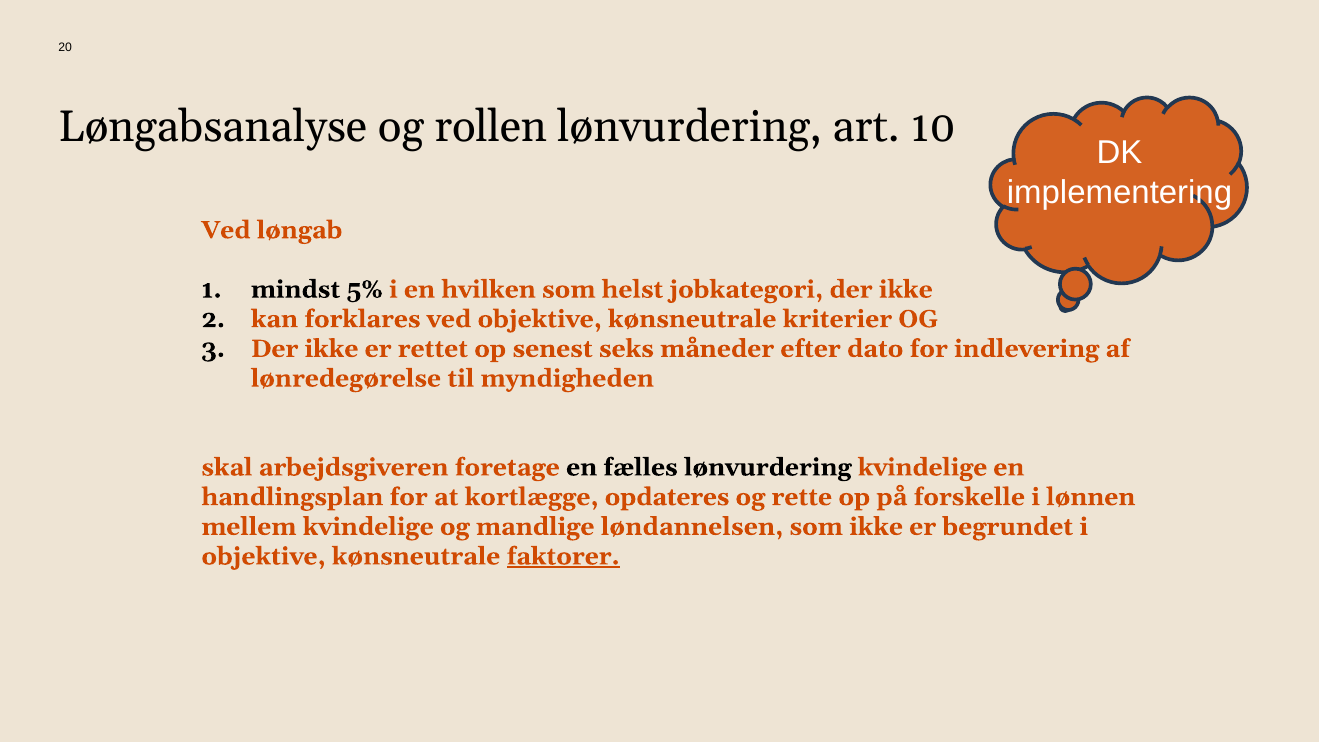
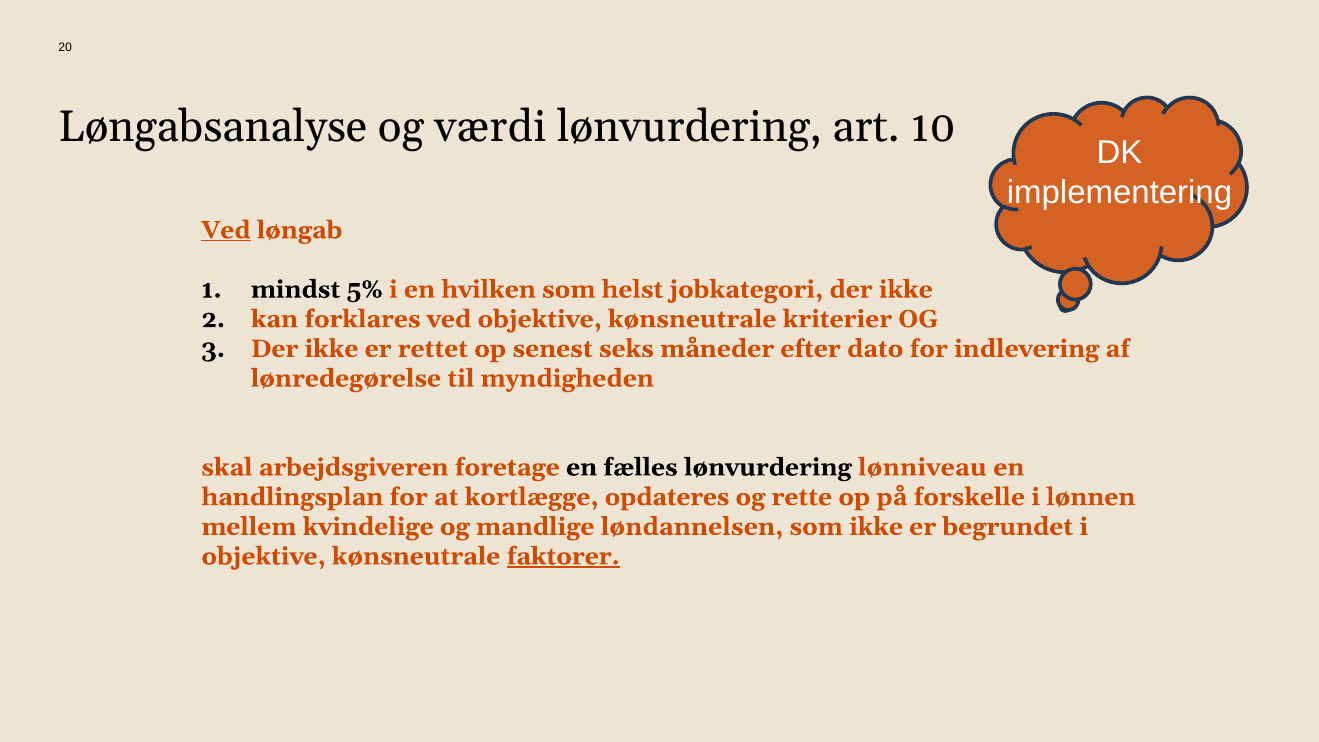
rollen: rollen -> værdi (490, 127)
Ved underline: none -> present (226, 230)
lønvurdering kvindelige: kvindelige -> lønniveau (922, 467)
